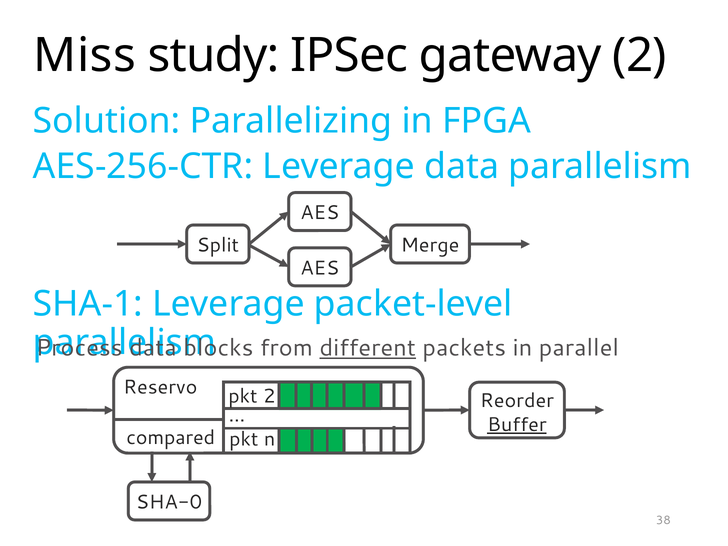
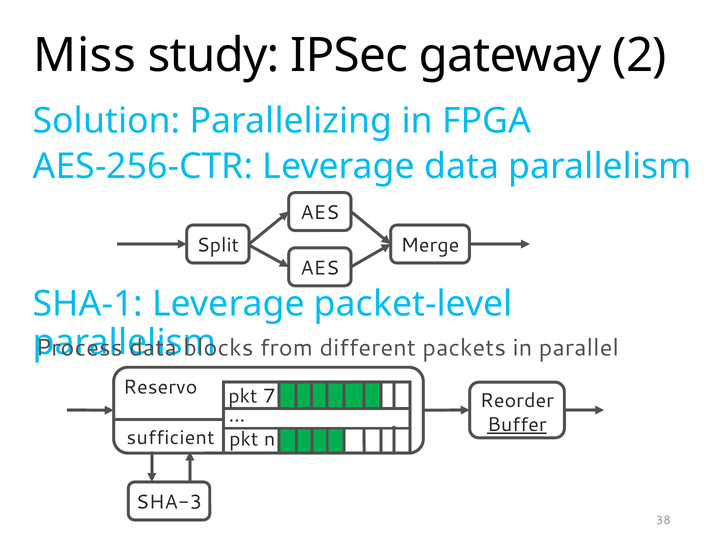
different underline: present -> none (368, 348)
pkt 2: 2 -> 7 (269, 396)
compared: compared -> sufficient (171, 437)
SHA-0: SHA-0 -> SHA-3 (169, 502)
